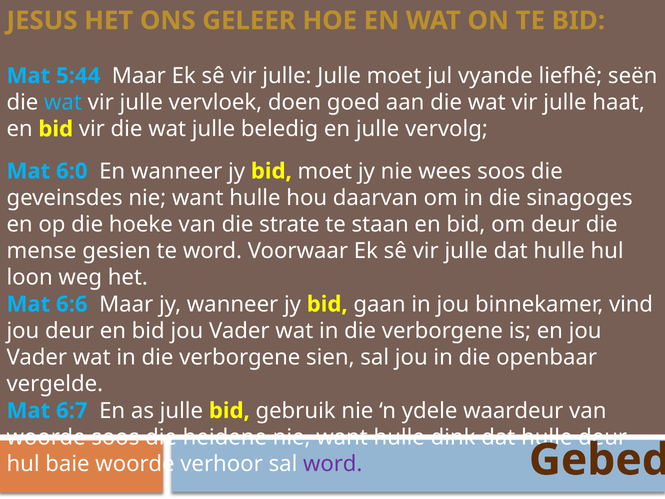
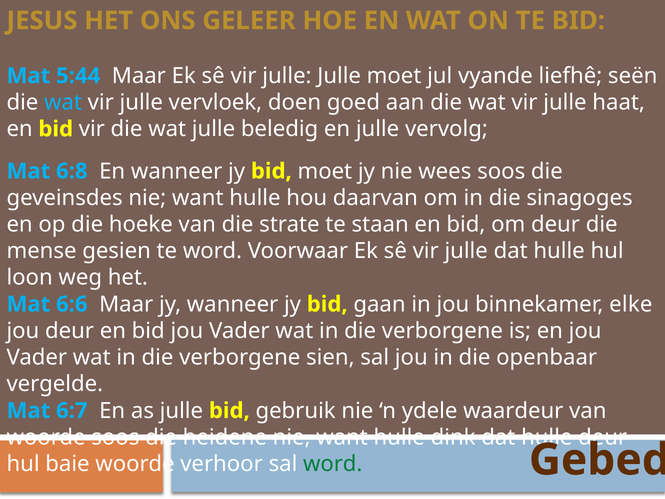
6:0: 6:0 -> 6:8 (72, 171)
vind: vind -> elke (631, 304)
word colour: purple -> green (333, 464)
